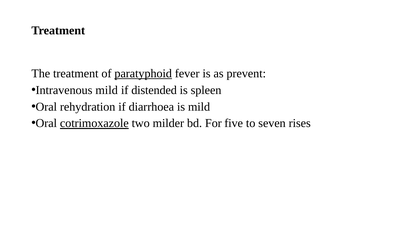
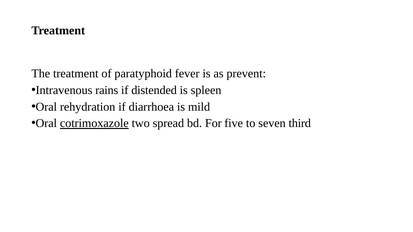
paratyphoid underline: present -> none (143, 74)
Intravenous mild: mild -> rains (107, 90)
milder: milder -> spread (168, 123)
rises: rises -> third (300, 123)
